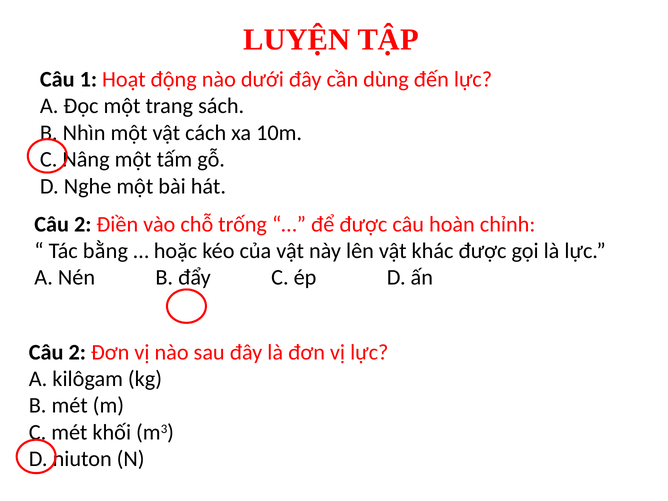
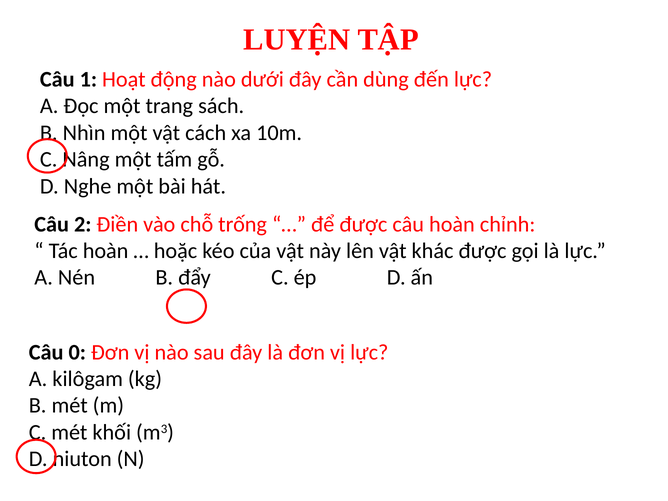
Tác bằng: bằng -> hoàn (106, 251)
2: 2 -> 0 (77, 352)
